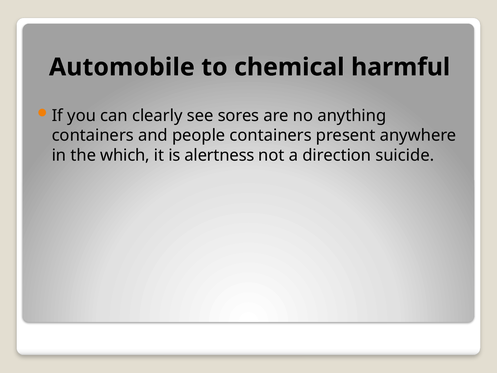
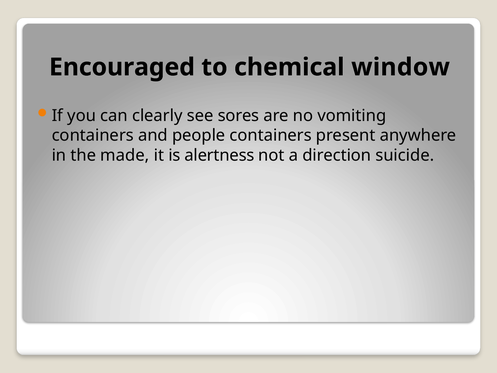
Automobile: Automobile -> Encouraged (122, 67)
harmful: harmful -> window (401, 67)
anything: anything -> vomiting (352, 115)
which: which -> made (125, 155)
